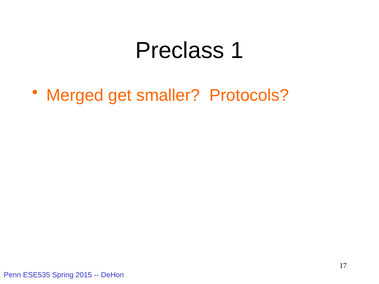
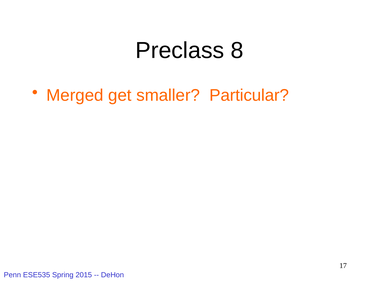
1: 1 -> 8 (237, 51)
Protocols: Protocols -> Particular (249, 95)
